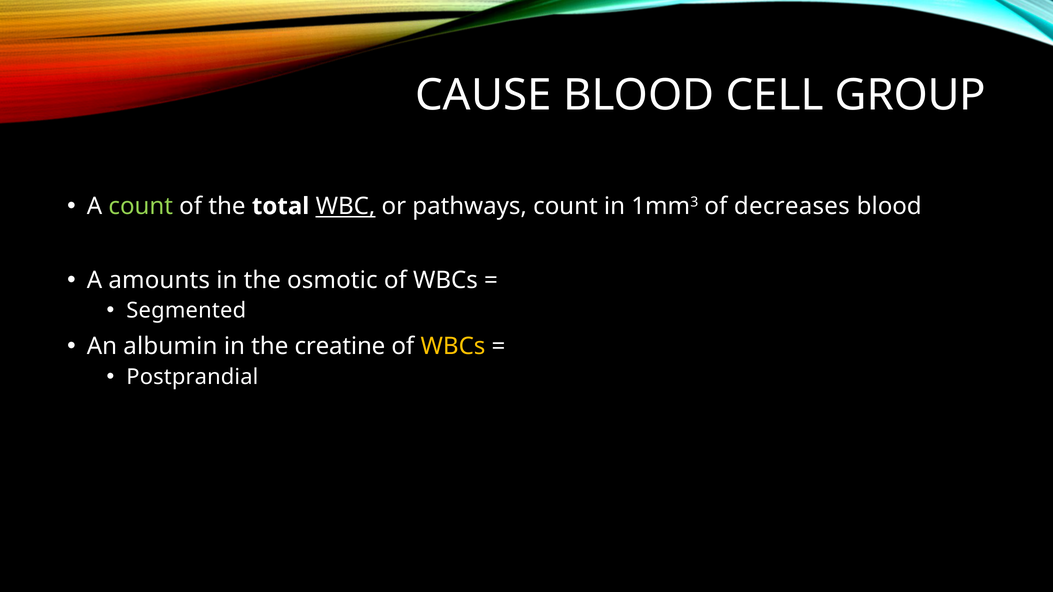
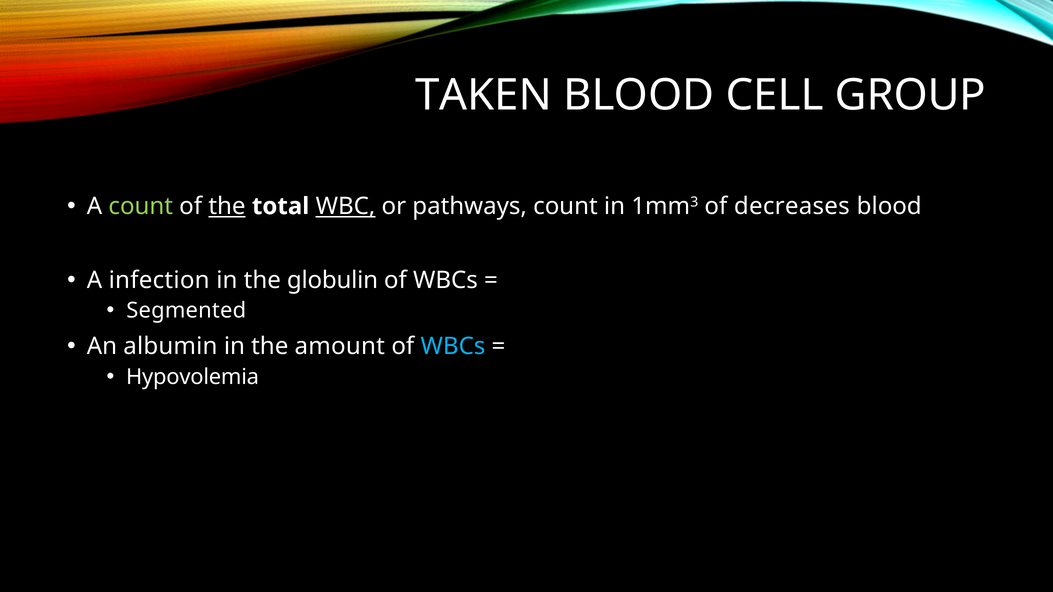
CAUSE: CAUSE -> TAKEN (484, 95)
the underline: none -> present (227, 206)
amounts: amounts -> infection (159, 280)
osmotic: osmotic -> globulin (333, 280)
creatine: creatine -> amount (340, 347)
WBCs colour: yellow -> light blue (453, 347)
Postprandial: Postprandial -> Hypovolemia (193, 377)
